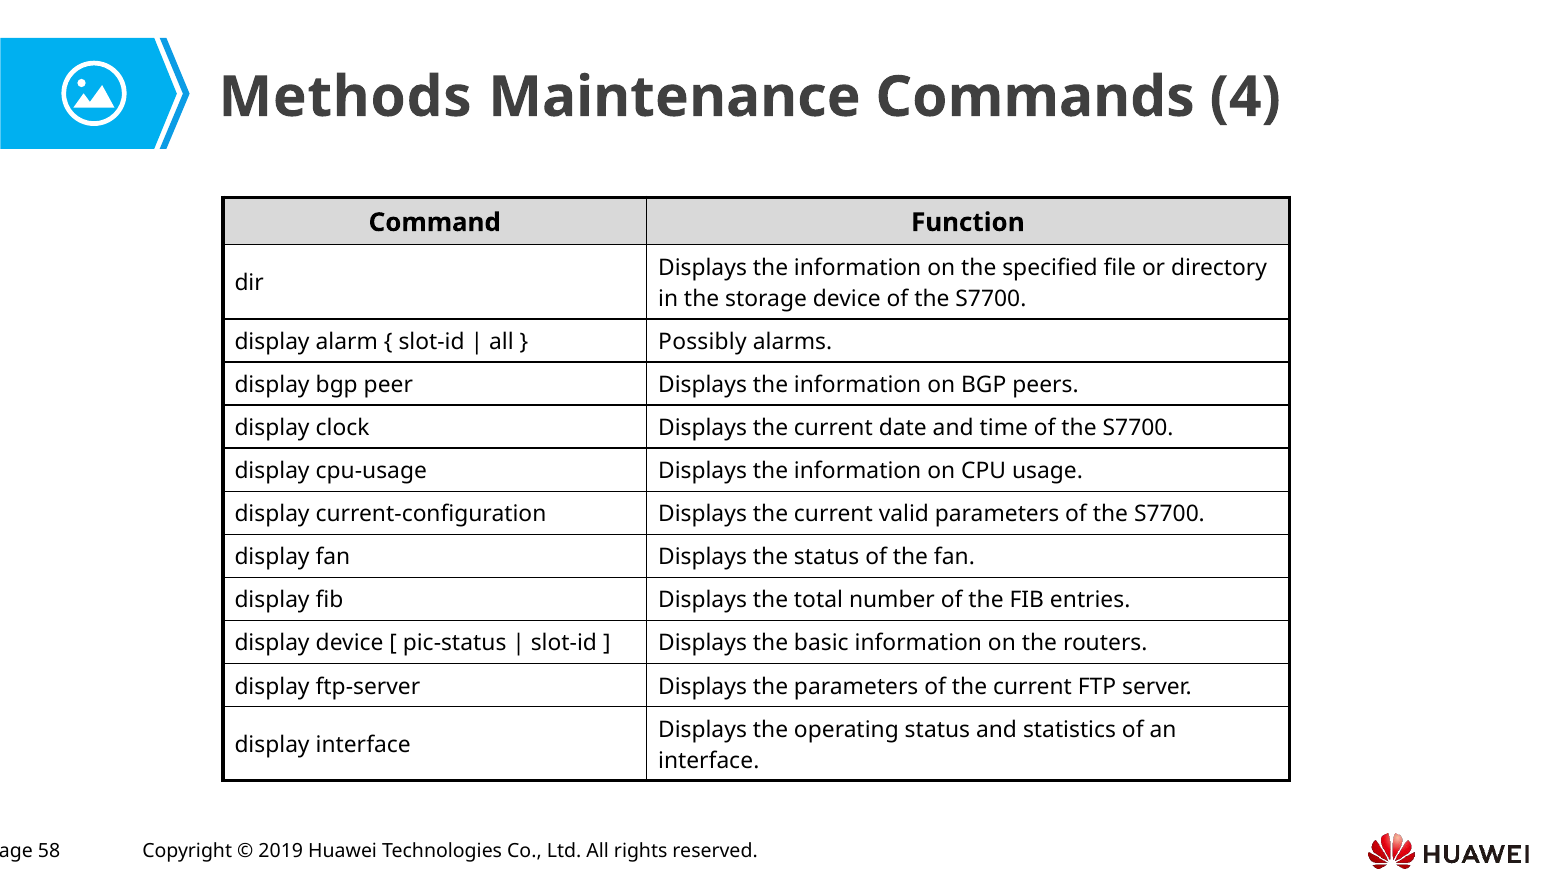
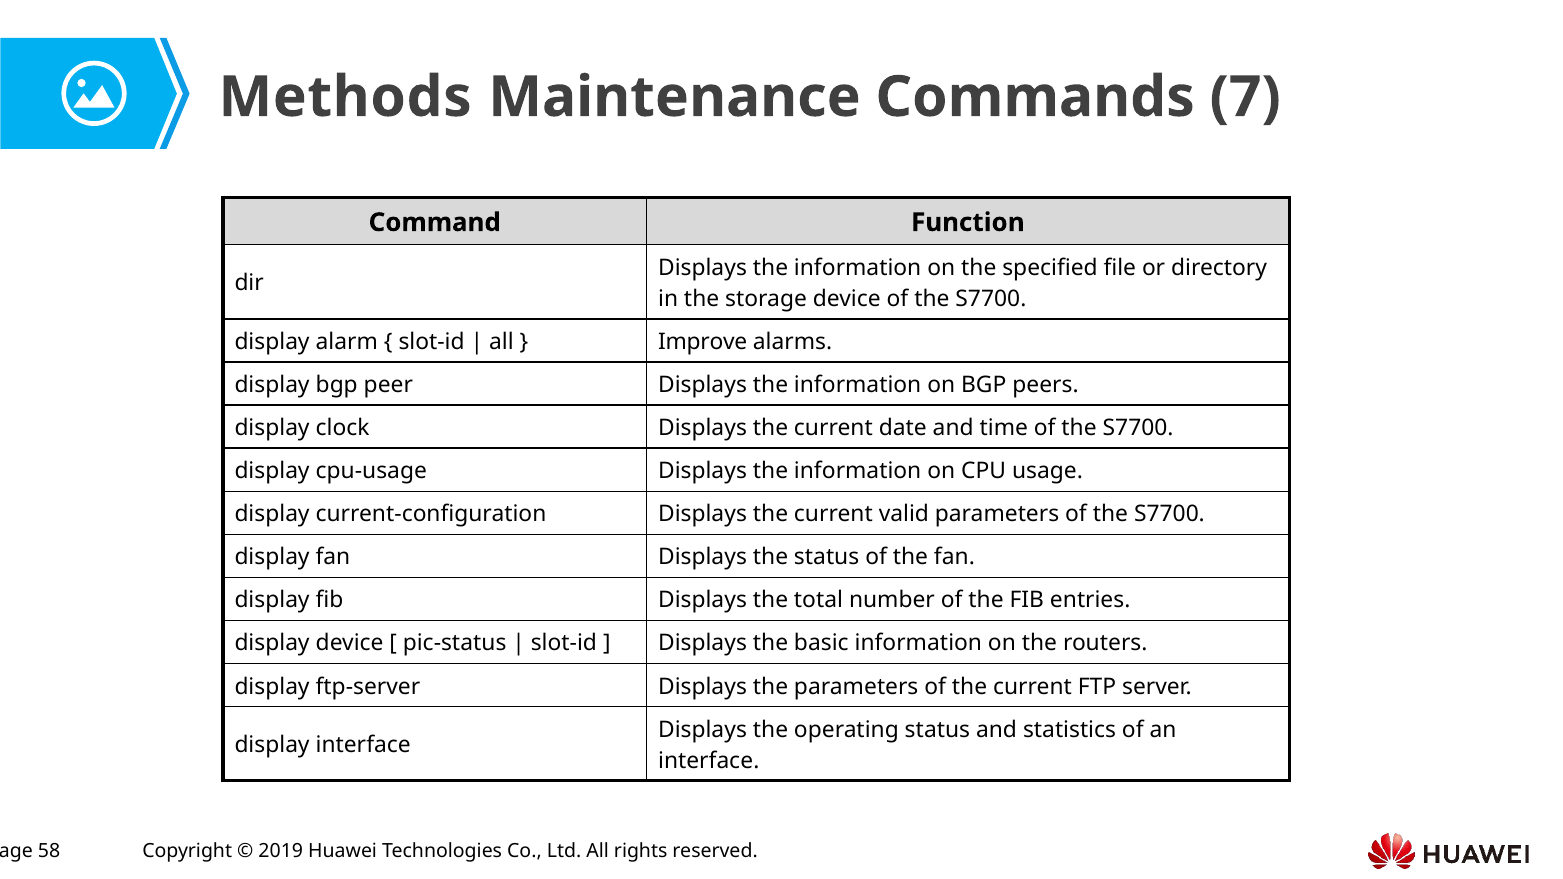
4: 4 -> 7 (1245, 97)
Possibly: Possibly -> Improve (703, 342)
